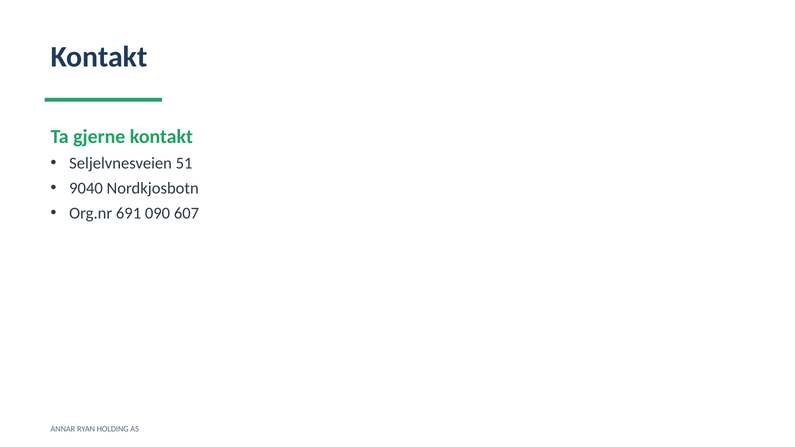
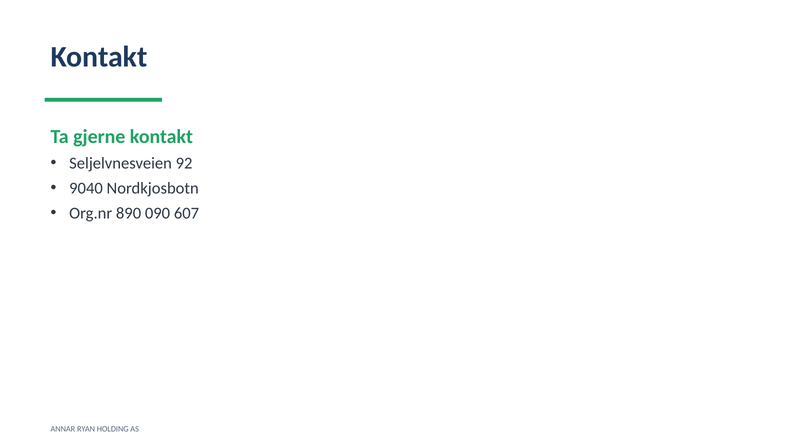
51: 51 -> 92 (184, 163)
691: 691 -> 890 (129, 213)
